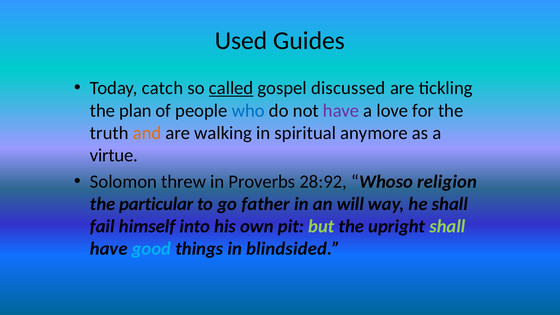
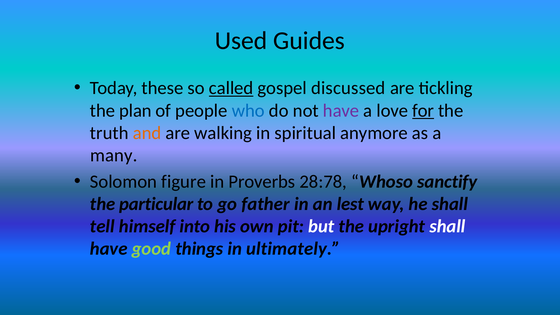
catch: catch -> these (163, 88)
for underline: none -> present (423, 111)
virtue: virtue -> many (114, 155)
threw: threw -> figure (184, 182)
28:92: 28:92 -> 28:78 (323, 182)
religion: religion -> sanctify (447, 182)
will: will -> lest (350, 204)
fail: fail -> tell (102, 226)
but colour: light green -> white (321, 226)
shall colour: light green -> white (447, 226)
good colour: light blue -> light green (151, 249)
blindsided: blindsided -> ultimately (293, 249)
